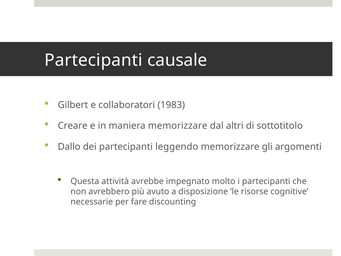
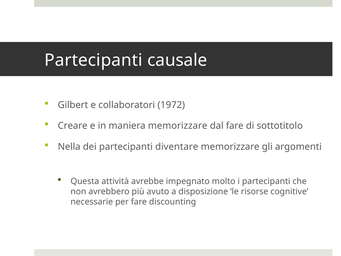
1983: 1983 -> 1972 (171, 105)
dal altri: altri -> fare (235, 126)
Dallo: Dallo -> Nella (69, 147)
leggendo: leggendo -> diventare (177, 147)
